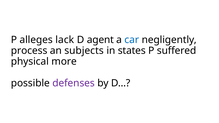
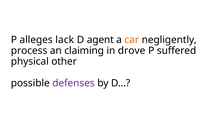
car colour: blue -> orange (132, 40)
subjects: subjects -> claiming (84, 51)
states: states -> drove (132, 51)
more: more -> other (64, 62)
